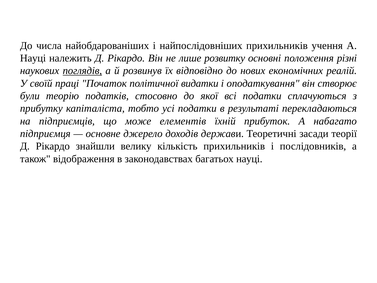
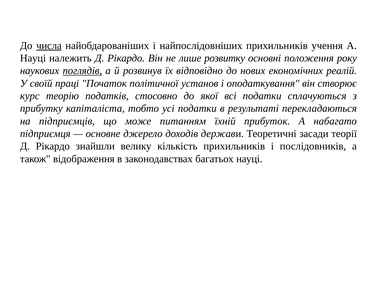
числа underline: none -> present (49, 46)
різні: різні -> року (347, 58)
видатки: видатки -> установ (200, 83)
були: були -> курс (30, 96)
елементів: елементів -> питанням (183, 121)
